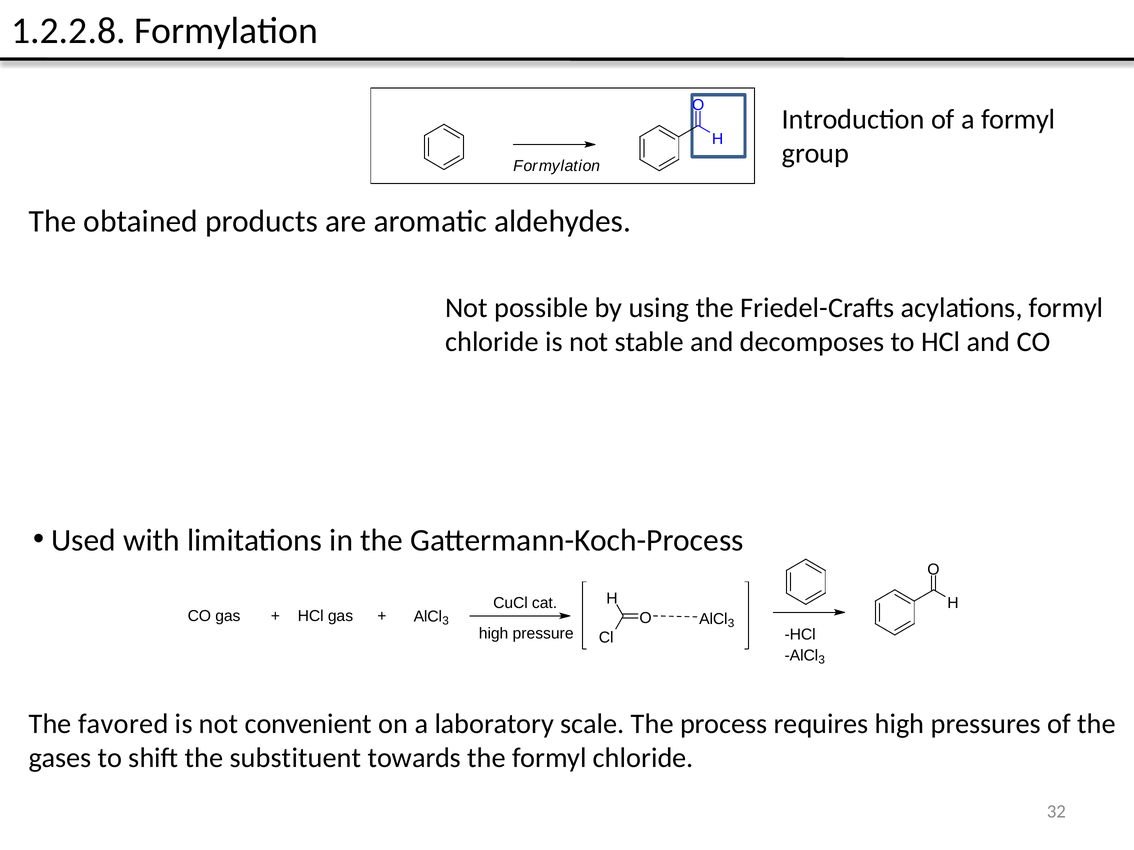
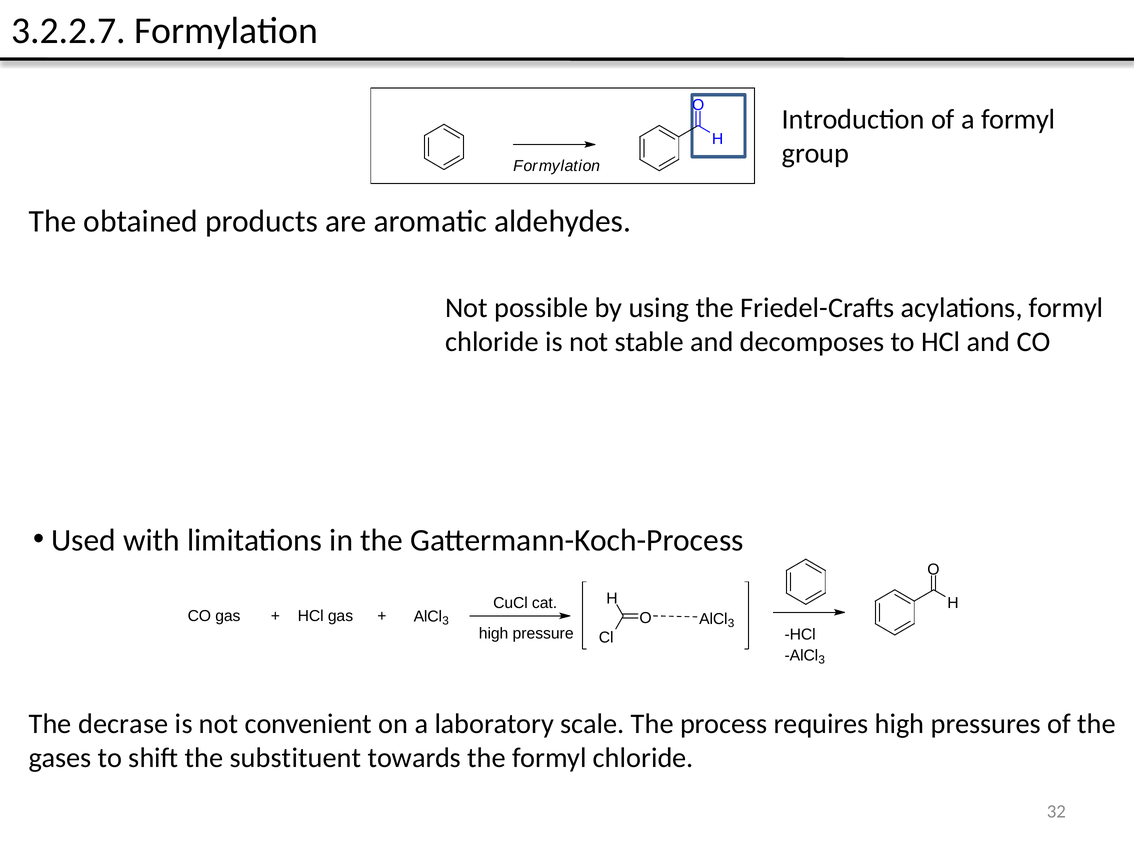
1.2.2.8: 1.2.2.8 -> 3.2.2.7 (68, 31)
favored: favored -> decrase (123, 724)
